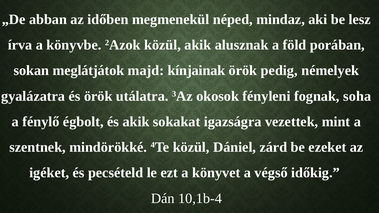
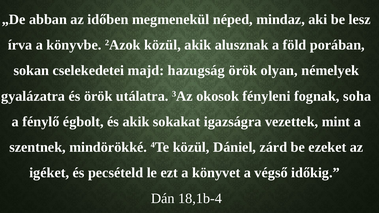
meglátjátok: meglátjátok -> cselekedetei (88, 71)
kínjainak: kínjainak -> hazugság (196, 71)
pedig: pedig -> olyan (279, 71)
10,1b-4: 10,1b-4 -> 18,1b-4 (200, 199)
